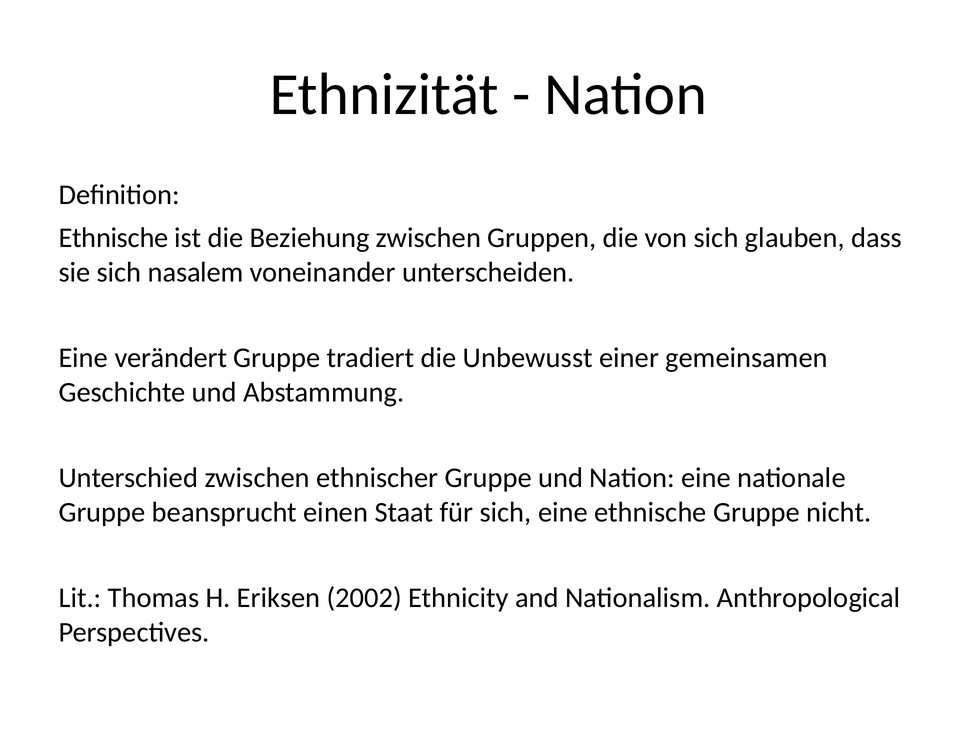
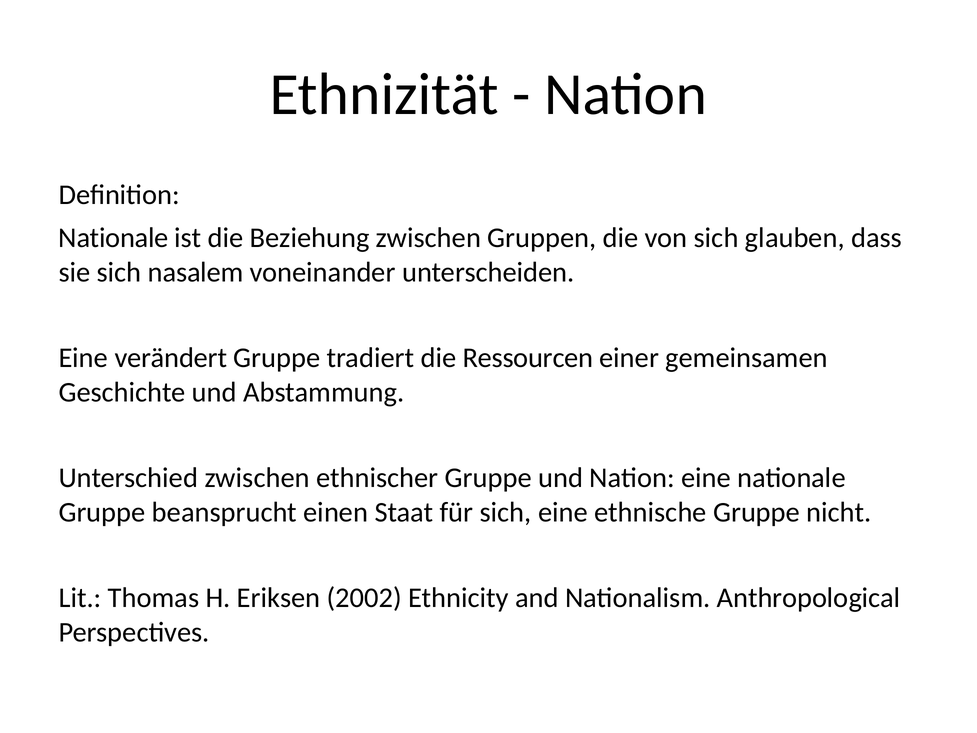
Ethnische: Ethnische -> Nationale (113, 238)
Unbewusst: Unbewusst -> Ressourcen (528, 358)
